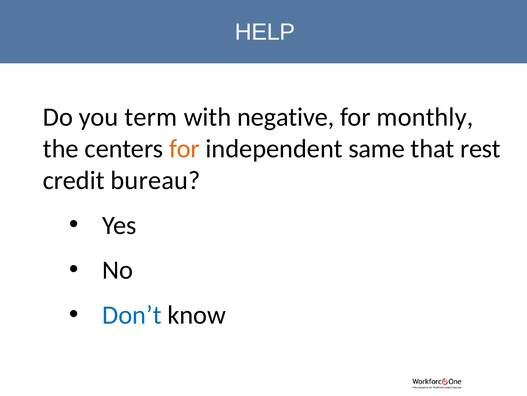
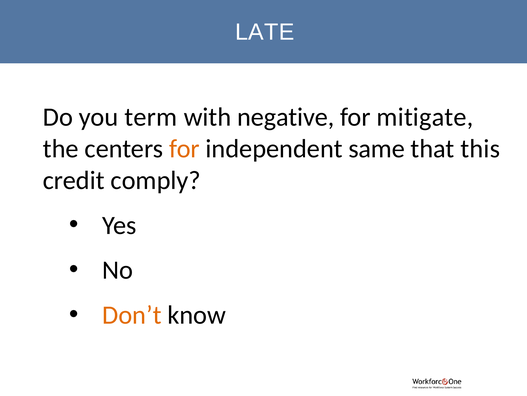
HELP: HELP -> LATE (265, 32)
monthly: monthly -> mitigate (425, 117)
rest: rest -> this (480, 148)
bureau: bureau -> comply (156, 180)
Don’t colour: blue -> orange (132, 314)
